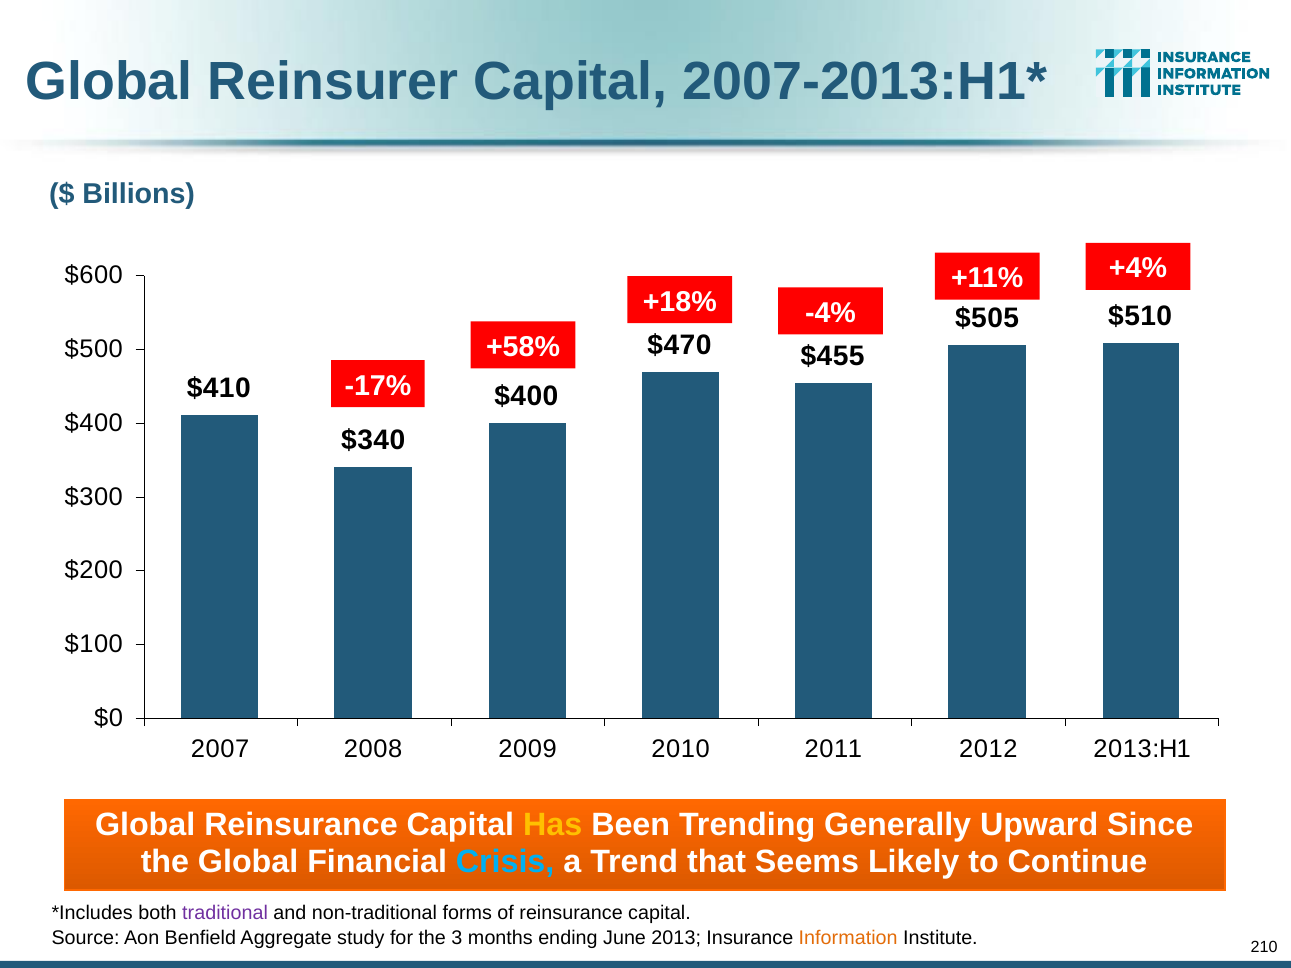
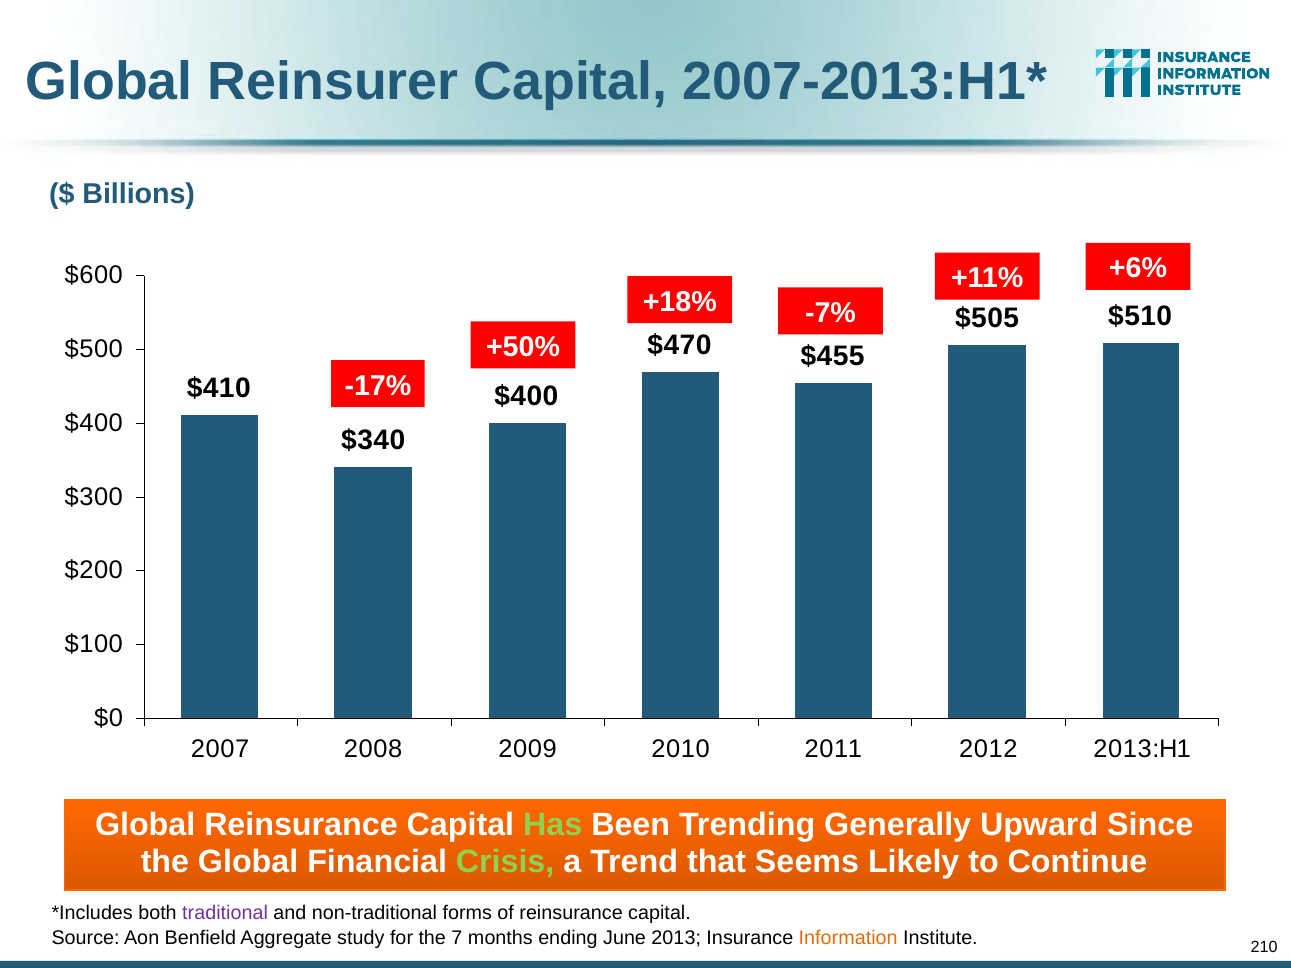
+4%: +4% -> +6% (1138, 269)
-4%: -4% -> -7% (831, 313)
+58%: +58% -> +50% (523, 347)
Has colour: yellow -> light green (553, 826)
Crisis colour: light blue -> light green (505, 862)
3: 3 -> 7 (457, 938)
